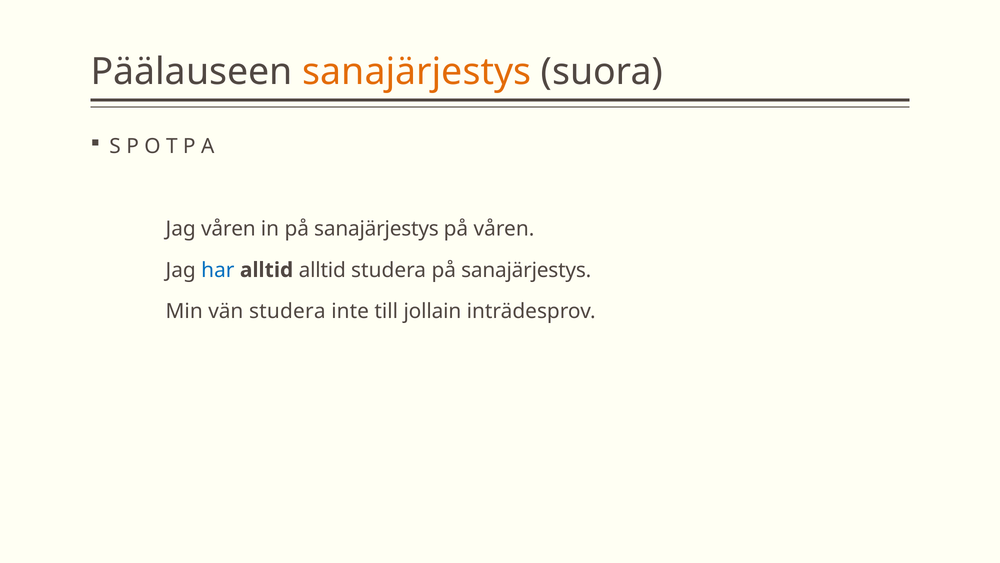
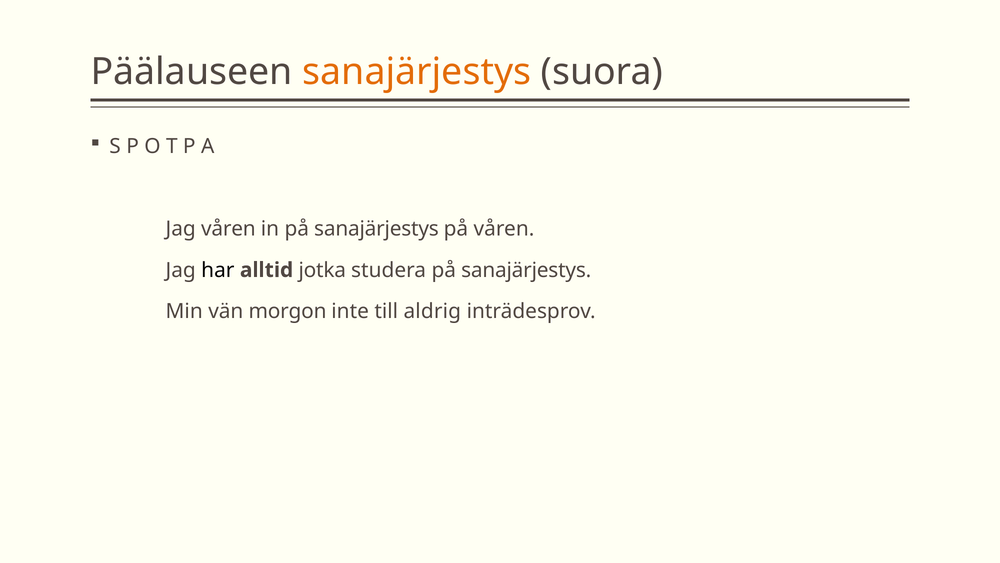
har colour: blue -> black (218, 270)
alltid alltid: alltid -> jotka (322, 270)
vän studera: studera -> morgon (288, 311)
jollain: jollain -> aldrig (432, 311)
